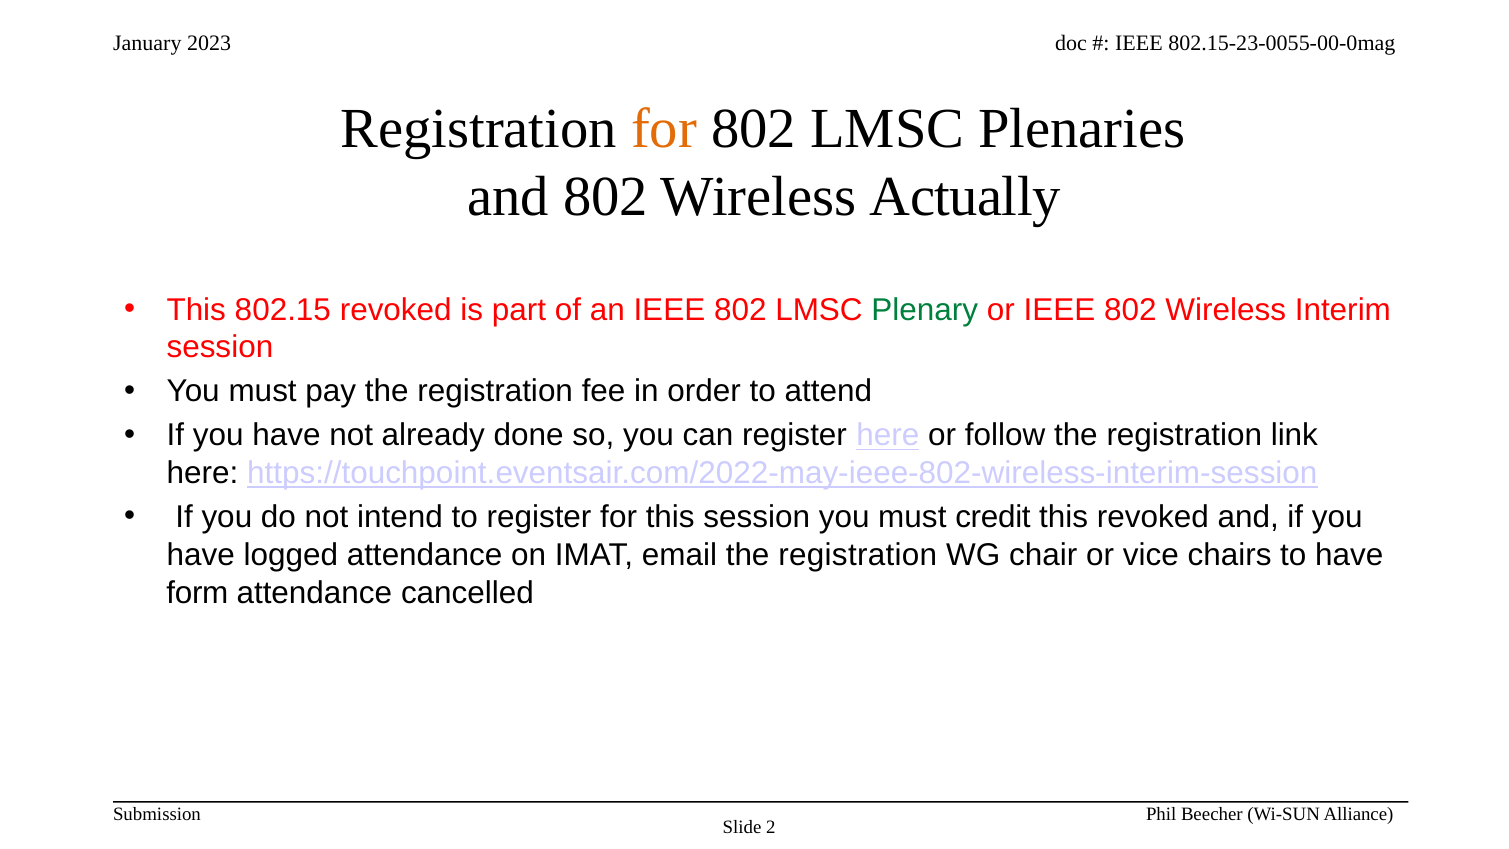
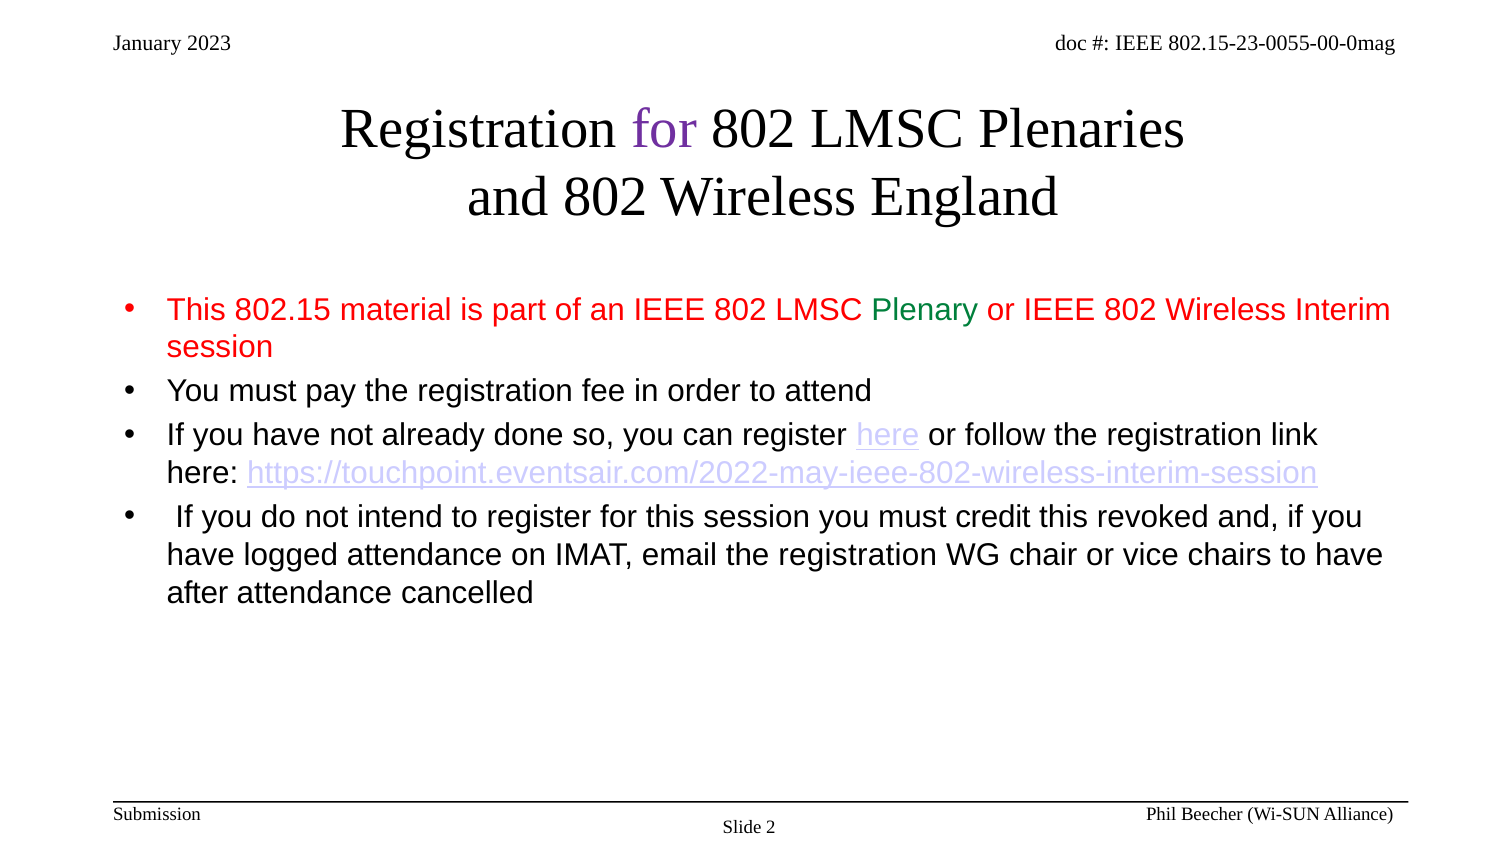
for colour: orange -> purple (664, 128)
Actually: Actually -> England (965, 196)
802.15 revoked: revoked -> material (396, 310)
form: form -> after (197, 593)
